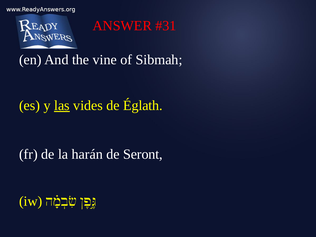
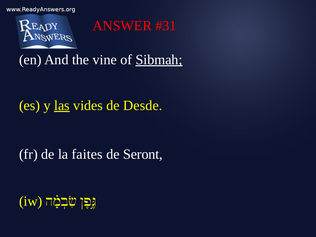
Sibmah underline: none -> present (159, 60)
Églath: Églath -> Desde (143, 105)
harán: harán -> faites (87, 154)
